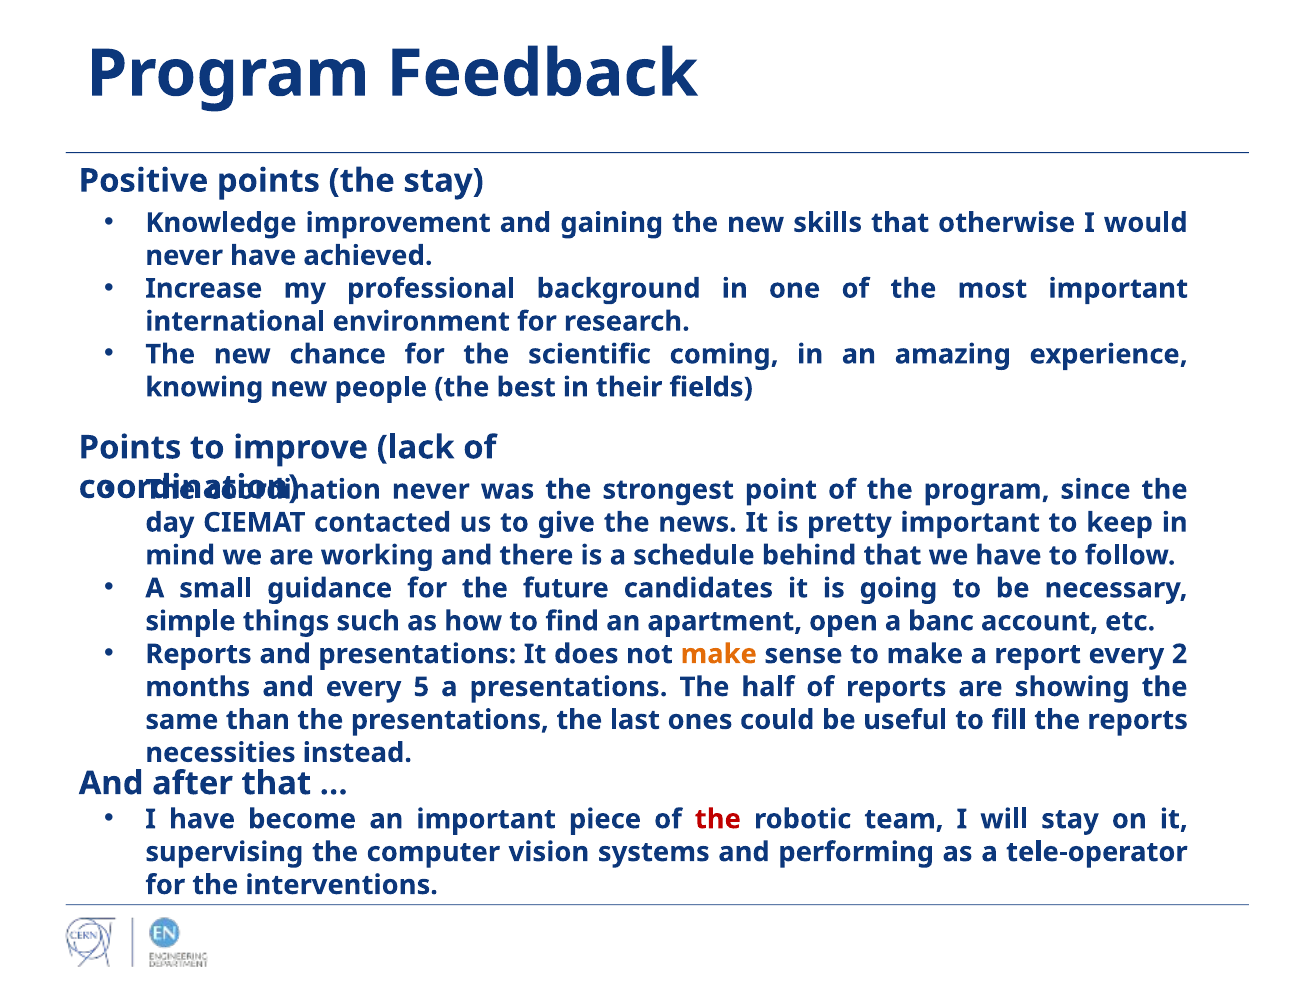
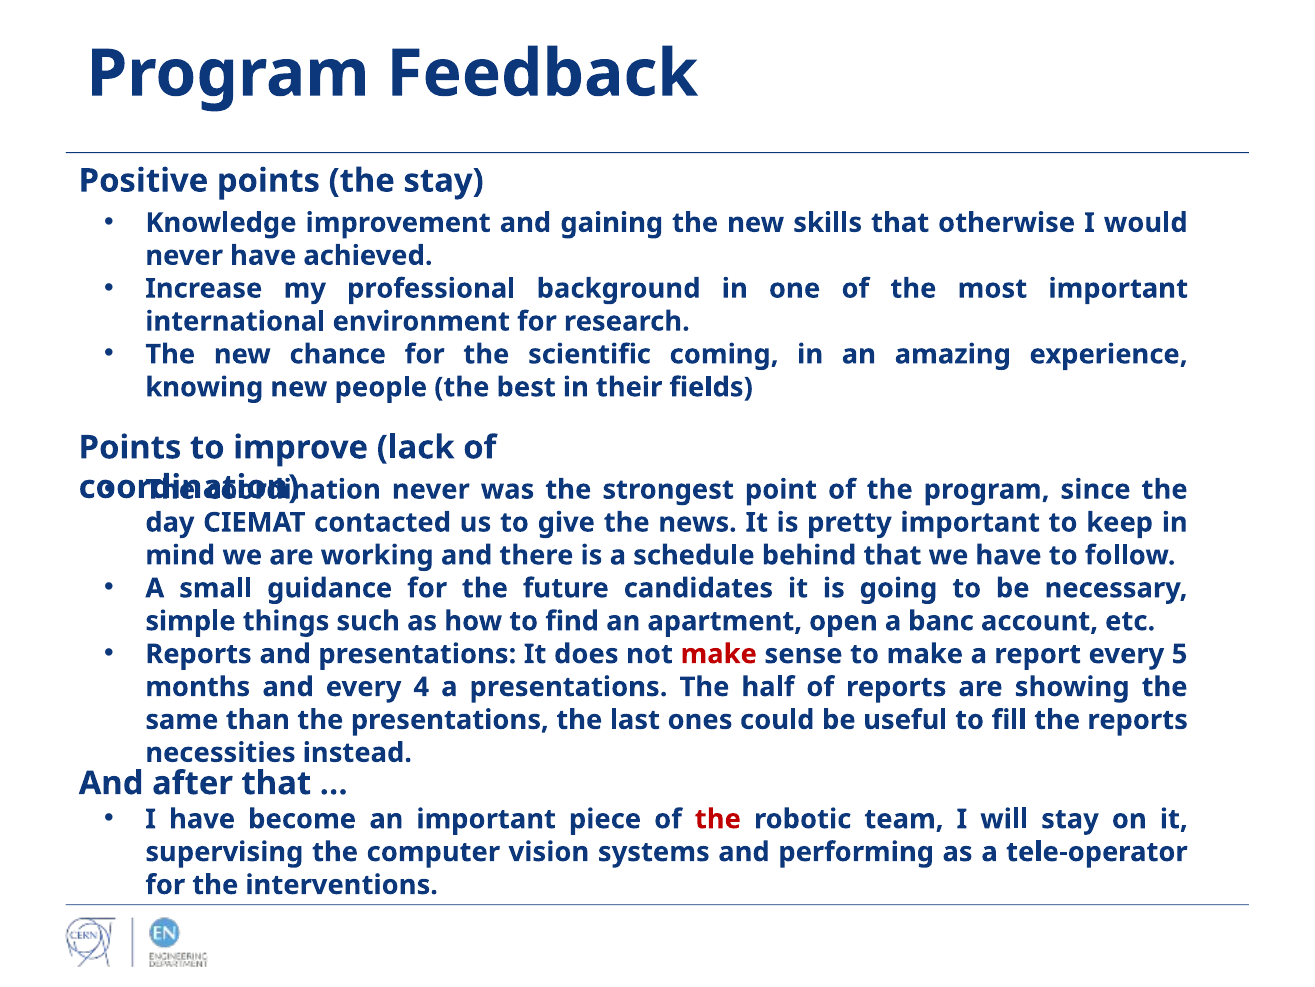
make colour: orange -> red (719, 654)
2: 2 -> 5 (1180, 654)
5: 5 -> 4 (421, 687)
